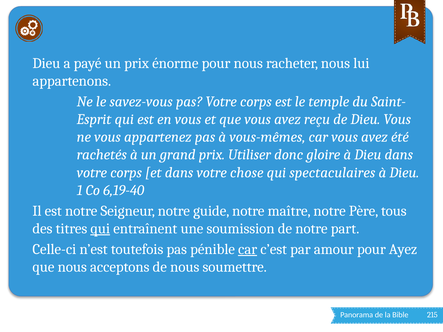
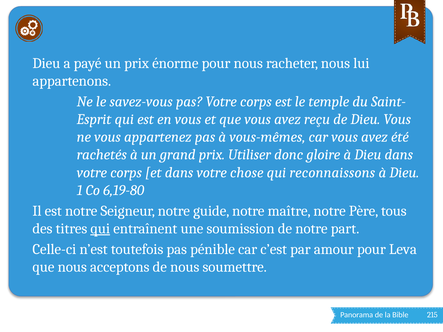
spectaculaires: spectaculaires -> reconnaissons (332, 173)
6,19-40: 6,19-40 -> 6,19-80 (124, 190)
car underline: present -> none (248, 249)
Ayez: Ayez -> Leva (403, 249)
